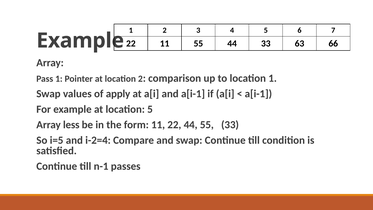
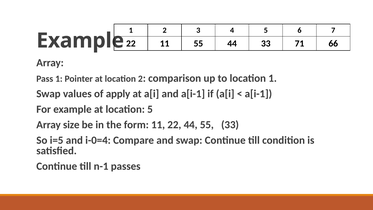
63: 63 -> 71 (300, 43)
less: less -> size (71, 125)
i-2=4: i-2=4 -> i-0=4 (98, 140)
